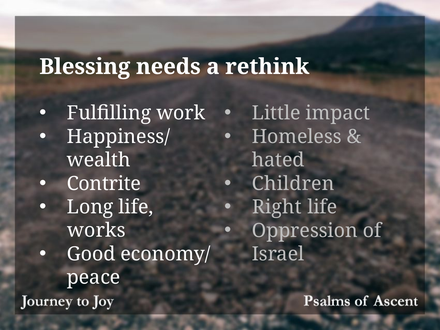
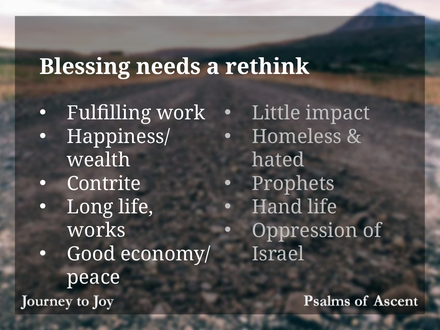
Children: Children -> Prophets (293, 184)
Right: Right -> Hand (277, 207)
